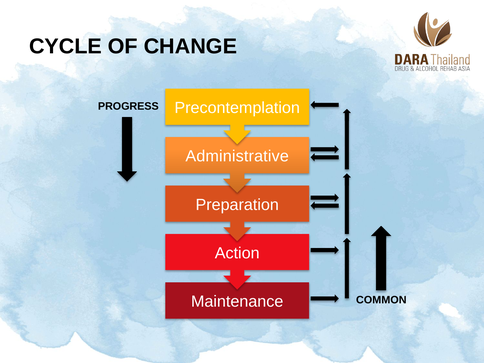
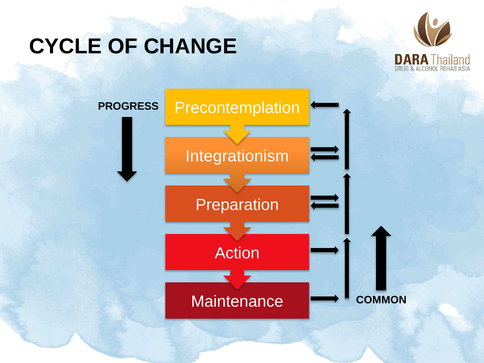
Administrative: Administrative -> Integrationism (237, 156)
